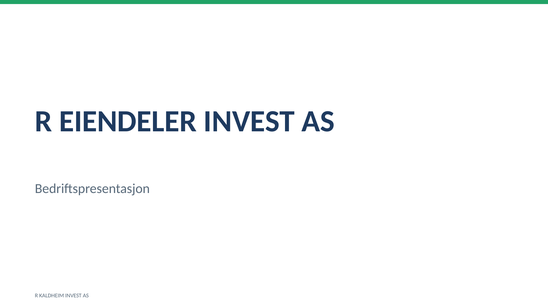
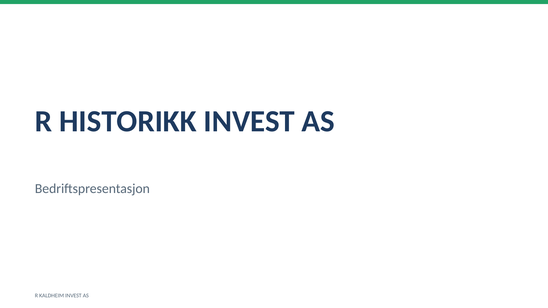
EIENDELER: EIENDELER -> HISTORIKK (128, 122)
